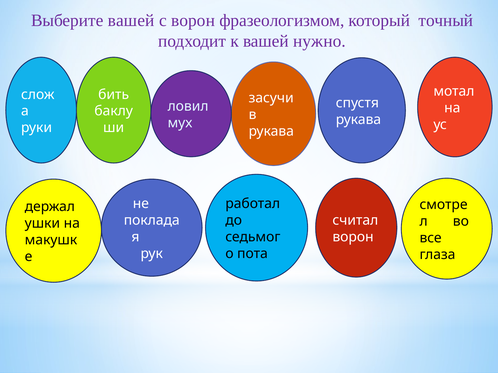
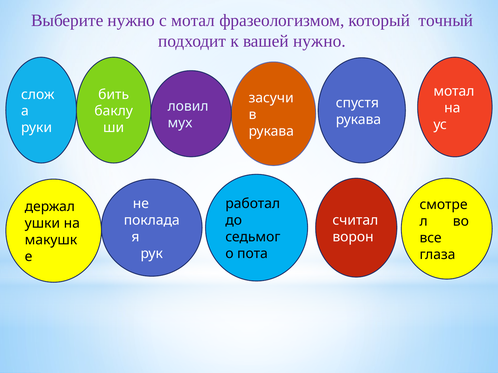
Выберите вашей: вашей -> нужно (131, 20)
с ворон: ворон -> мотал (193, 20)
